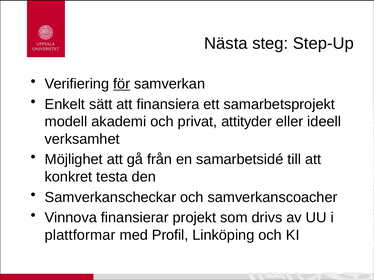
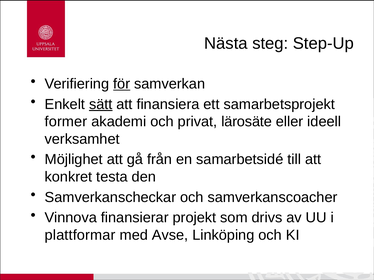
sätt underline: none -> present (101, 104)
modell: modell -> former (66, 122)
attityder: attityder -> lärosäte (247, 122)
Profil: Profil -> Avse (170, 235)
